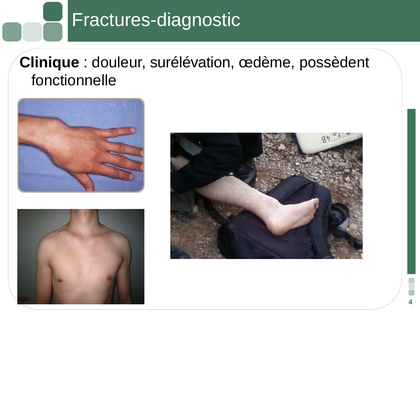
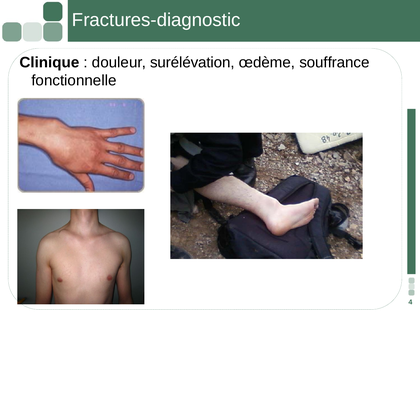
possèdent: possèdent -> souffrance (334, 62)
